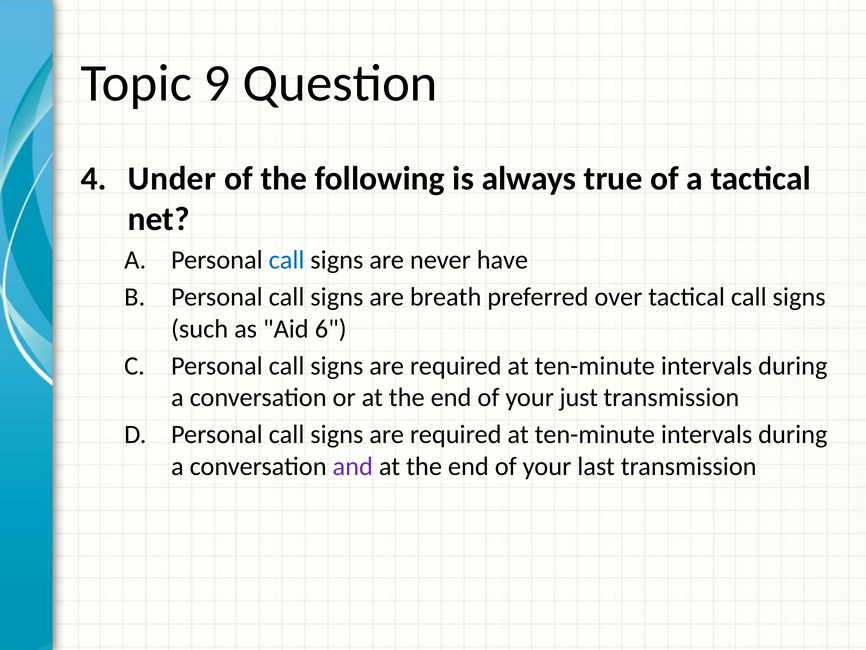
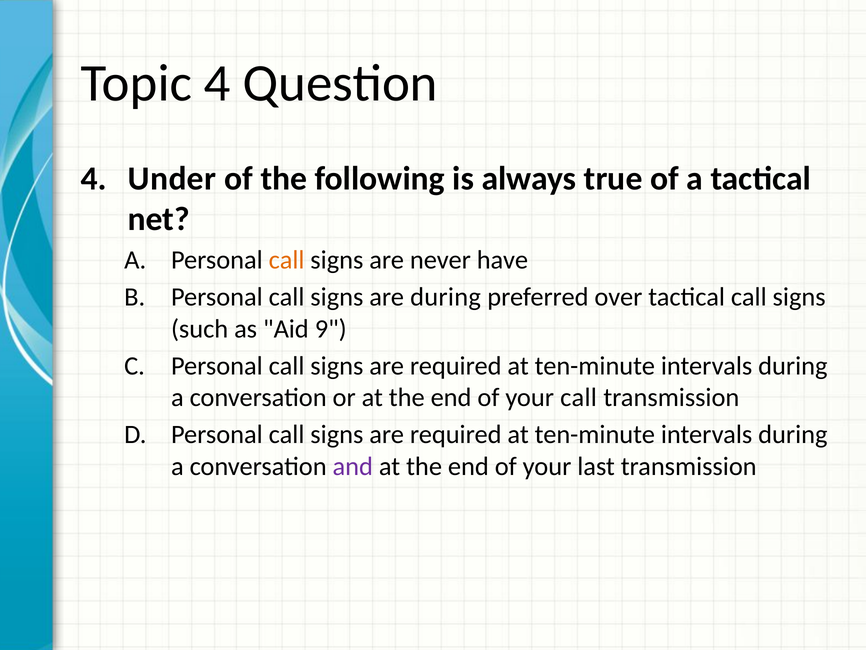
Topic 9: 9 -> 4 (217, 83)
call colour: blue -> orange (287, 260)
are breath: breath -> during (446, 297)
6: 6 -> 9 (331, 329)
your just: just -> call (579, 397)
